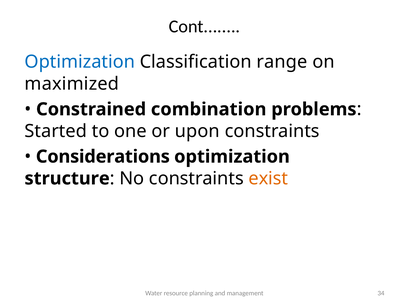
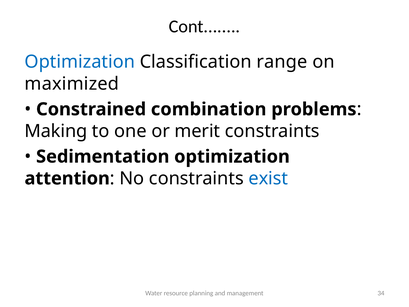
Started: Started -> Making (56, 131)
upon: upon -> merit (197, 131)
Considerations: Considerations -> Sedimentation (103, 156)
structure: structure -> attention (67, 178)
exist colour: orange -> blue (268, 178)
